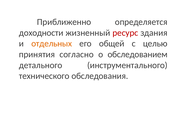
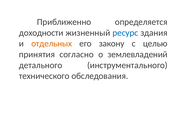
ресурс colour: red -> blue (125, 33)
общей: общей -> закону (112, 44)
обследованием: обследованием -> землевладений (138, 54)
